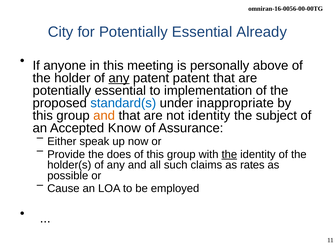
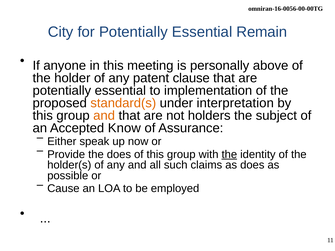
Already: Already -> Remain (262, 32)
any underline: present -> none (119, 78)
patent patent: patent -> clause (191, 78)
standard(s colour: blue -> orange (123, 103)
inappropriate: inappropriate -> interpretation (235, 103)
not identity: identity -> holders (209, 116)
as rates: rates -> does (252, 165)
